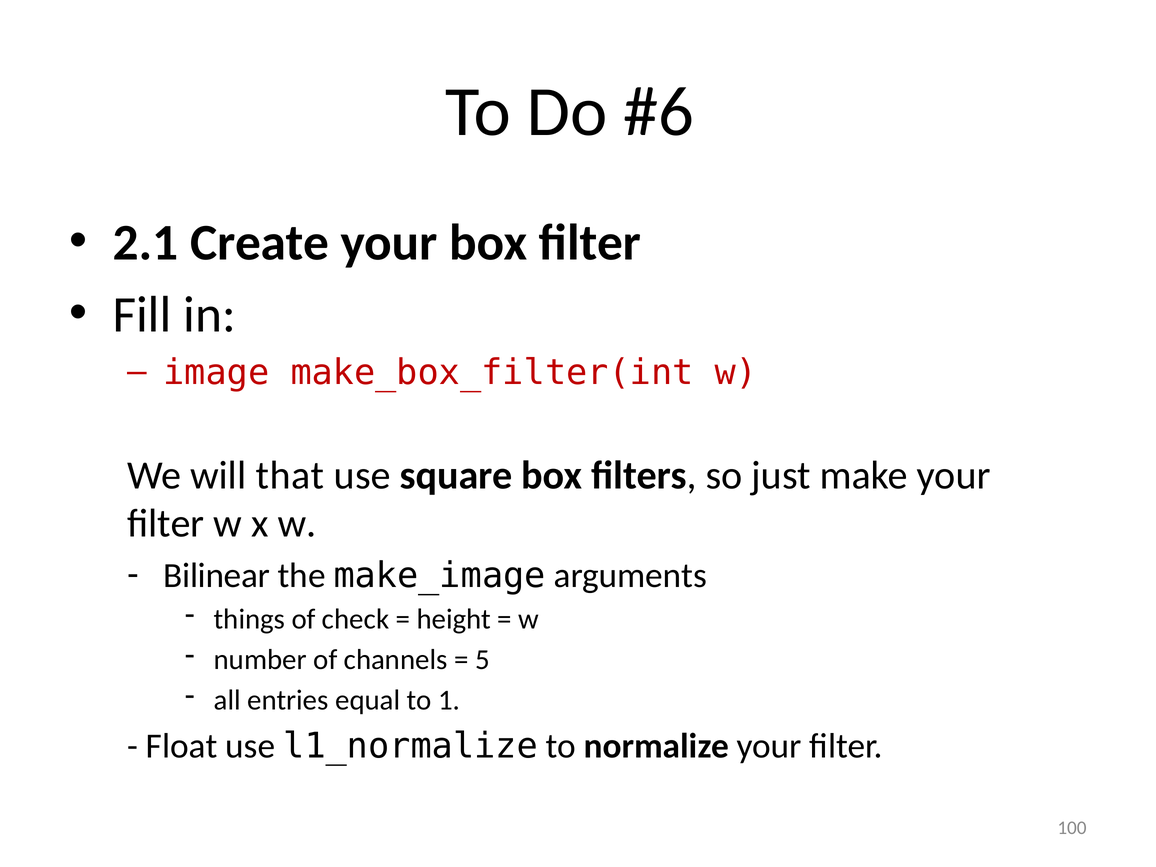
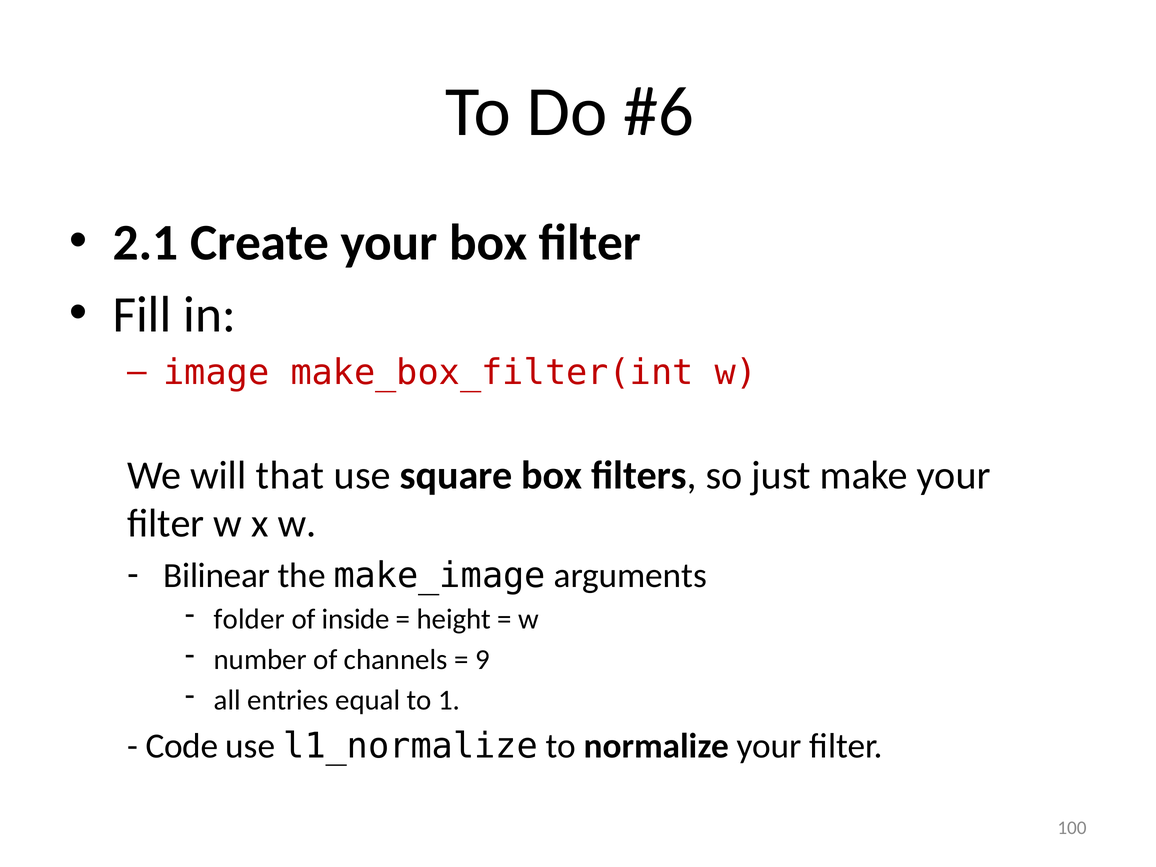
things: things -> folder (249, 619)
check: check -> inside (356, 619)
5: 5 -> 9 (482, 660)
Float: Float -> Code (182, 746)
